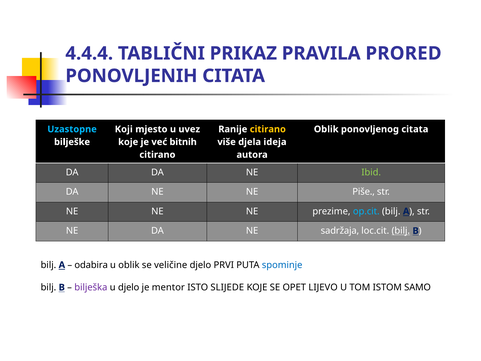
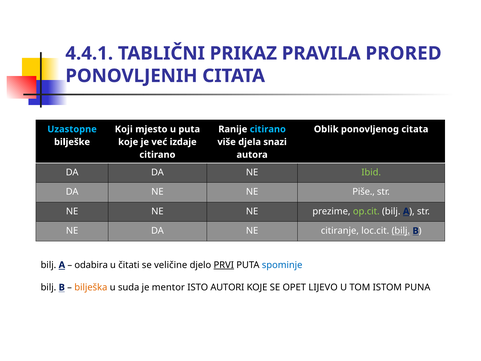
4.4.4: 4.4.4 -> 4.4.1 (89, 53)
u uvez: uvez -> puta (189, 129)
citirano colour: yellow -> light blue (268, 129)
bitnih: bitnih -> izdaje (183, 142)
ideja: ideja -> snazi (275, 142)
op.cit colour: light blue -> light green (366, 211)
sadržaja: sadržaja -> citiranje (340, 231)
u oblik: oblik -> čitati (129, 265)
PRVI underline: none -> present (224, 265)
bilješka colour: purple -> orange (91, 287)
u djelo: djelo -> suda (129, 287)
SLIJEDE: SLIJEDE -> AUTORI (227, 287)
SAMO: SAMO -> PUNA (417, 287)
